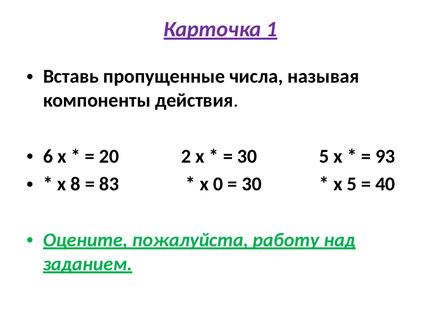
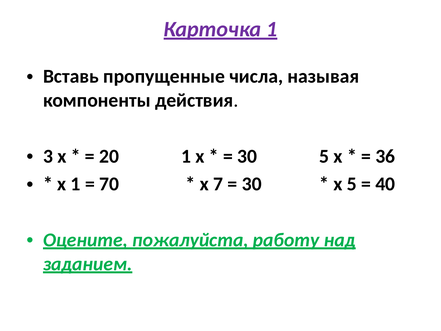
6: 6 -> 3 (48, 156)
20 2: 2 -> 1 (186, 156)
93: 93 -> 36 (385, 156)
х 8: 8 -> 1 (76, 184)
83: 83 -> 70 (109, 184)
0: 0 -> 7 (218, 184)
